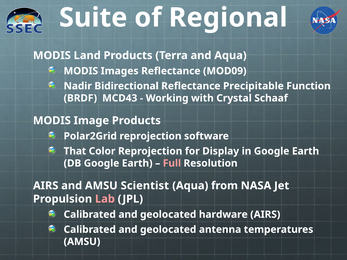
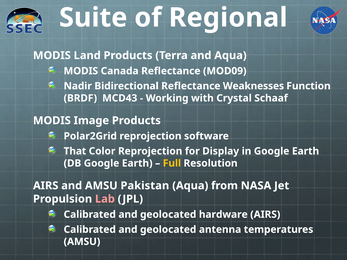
Images: Images -> Canada (120, 71)
Precipitable: Precipitable -> Weaknesses (253, 86)
Full colour: pink -> yellow (172, 163)
Scientist: Scientist -> Pakistan (145, 186)
